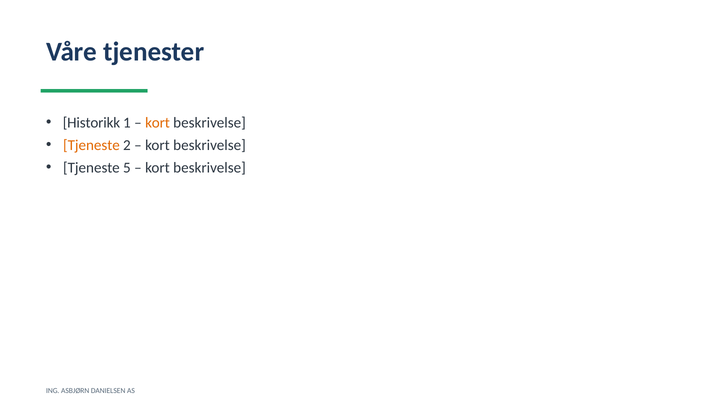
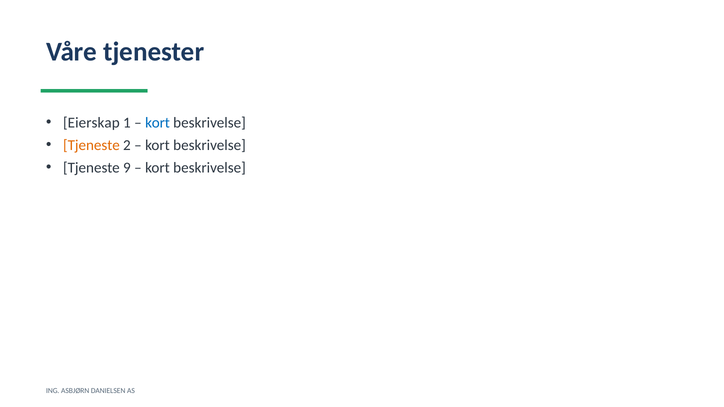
Historikk: Historikk -> Eierskap (91, 123)
kort colour: orange -> blue (158, 123)
5: 5 -> 9 (127, 168)
